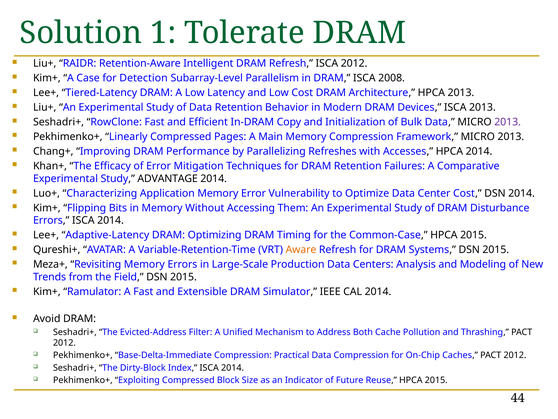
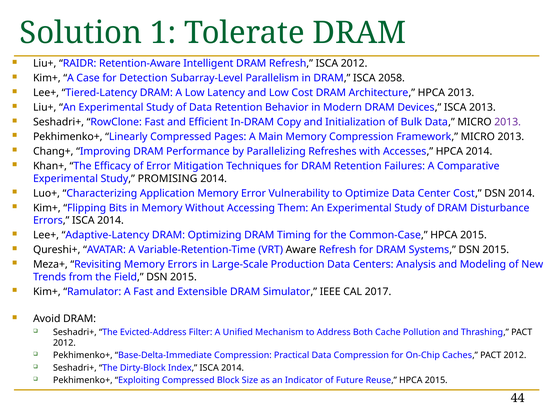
2008: 2008 -> 2058 (392, 78)
ADVANTAGE: ADVANTAGE -> PROMISING (168, 178)
Aware colour: orange -> black (301, 249)
CAL 2014: 2014 -> 2017 (378, 291)
